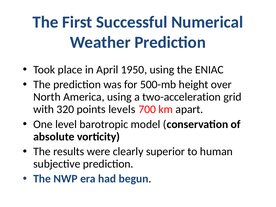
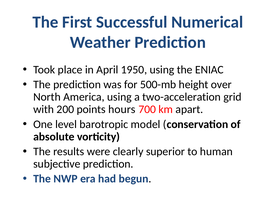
320: 320 -> 200 (65, 109)
levels: levels -> hours (122, 109)
